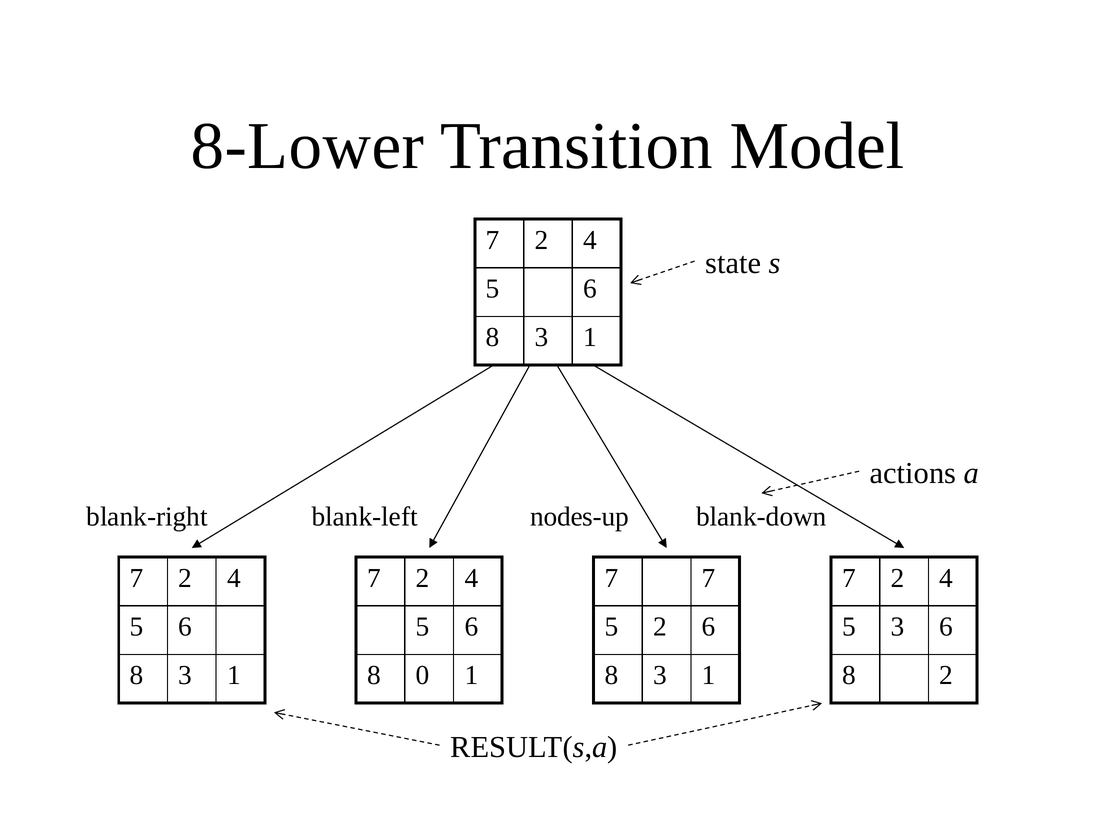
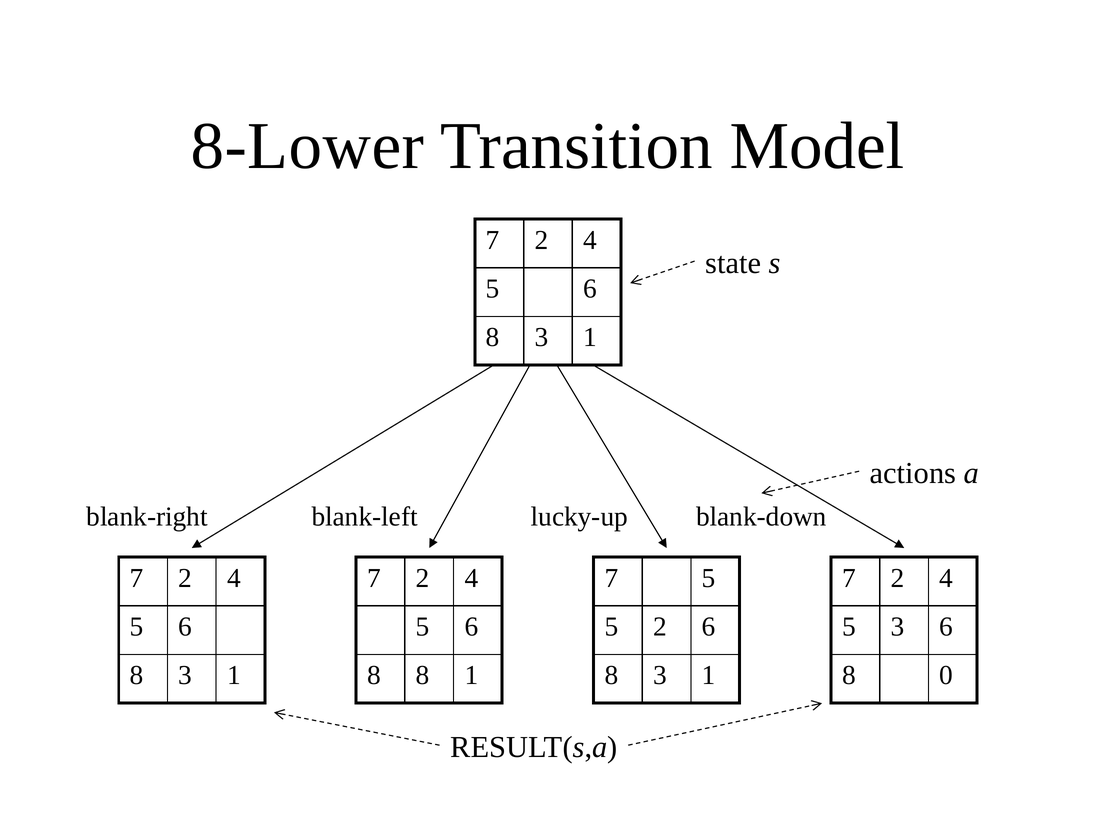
nodes-up: nodes-up -> lucky-up (579, 517)
7 7: 7 -> 5 (709, 578)
8 0: 0 -> 8 (423, 675)
8 2: 2 -> 0 (946, 675)
